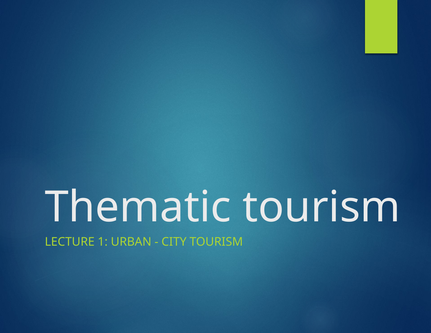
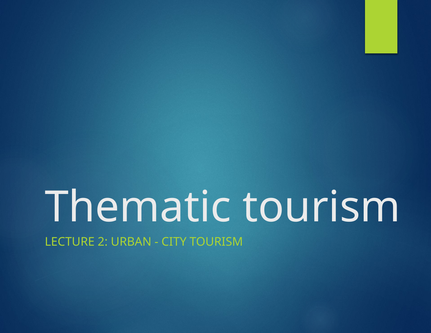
1: 1 -> 2 (103, 242)
